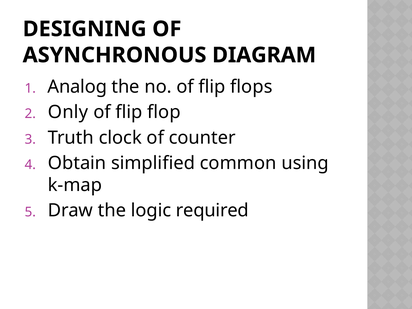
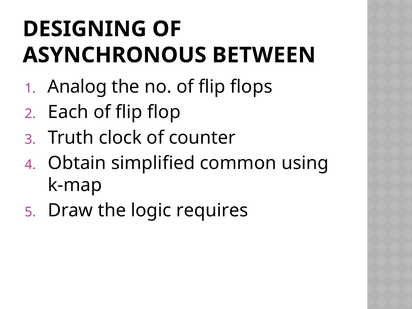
DIAGRAM: DIAGRAM -> BETWEEN (264, 55)
Only: Only -> Each (68, 112)
required: required -> requires (212, 211)
